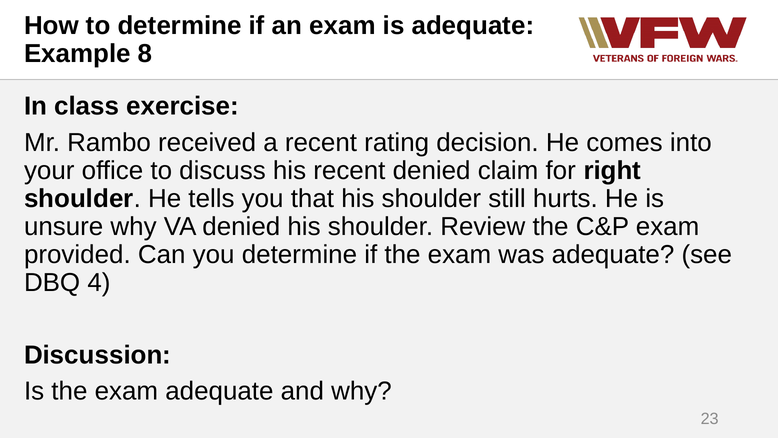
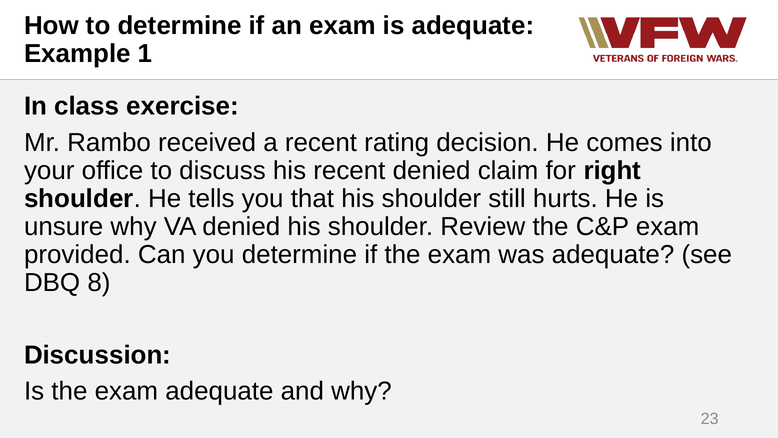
8: 8 -> 1 (145, 54)
4: 4 -> 8 (99, 282)
